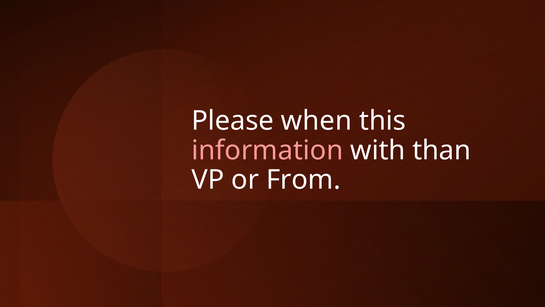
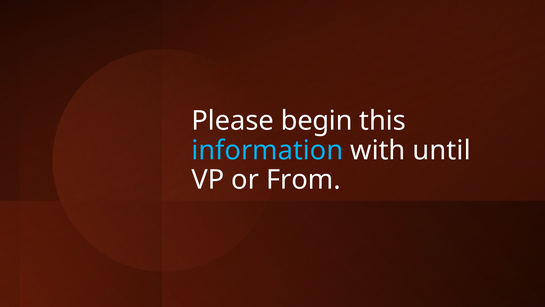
when: when -> begin (317, 121)
information colour: pink -> light blue (267, 150)
than: than -> until (442, 150)
